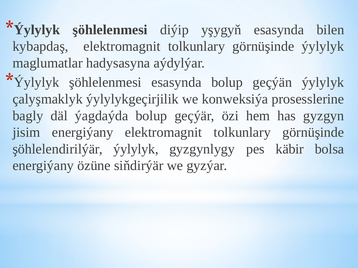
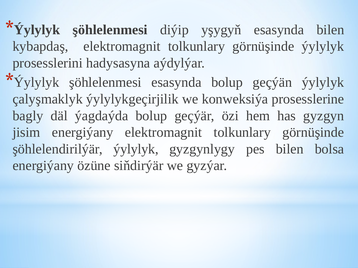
maglumatlar: maglumatlar -> prosesslerini (48, 63)
pes käbir: käbir -> bilen (290, 149)
